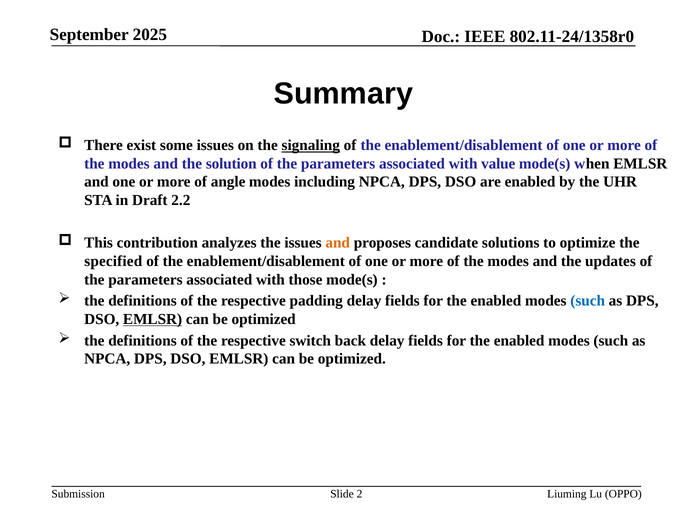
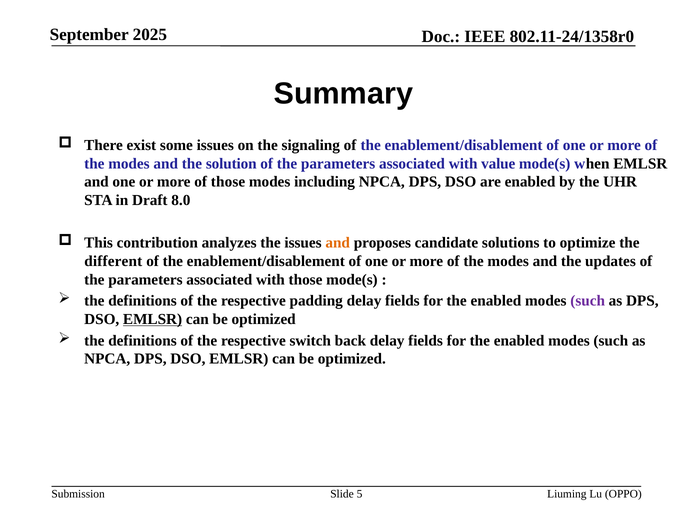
signaling underline: present -> none (311, 145)
of angle: angle -> those (228, 182)
2.2: 2.2 -> 8.0 (181, 200)
specified: specified -> different (113, 261)
such colour: blue -> purple (588, 301)
2: 2 -> 5 (360, 494)
